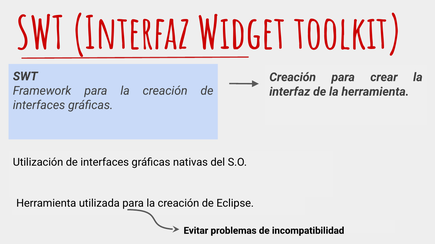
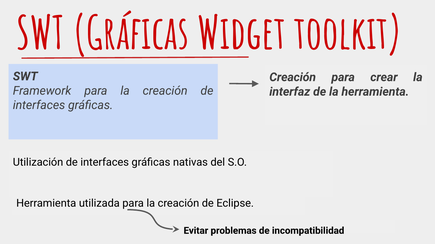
SWT Interfaz: Interfaz -> Gráficas (131, 34)
